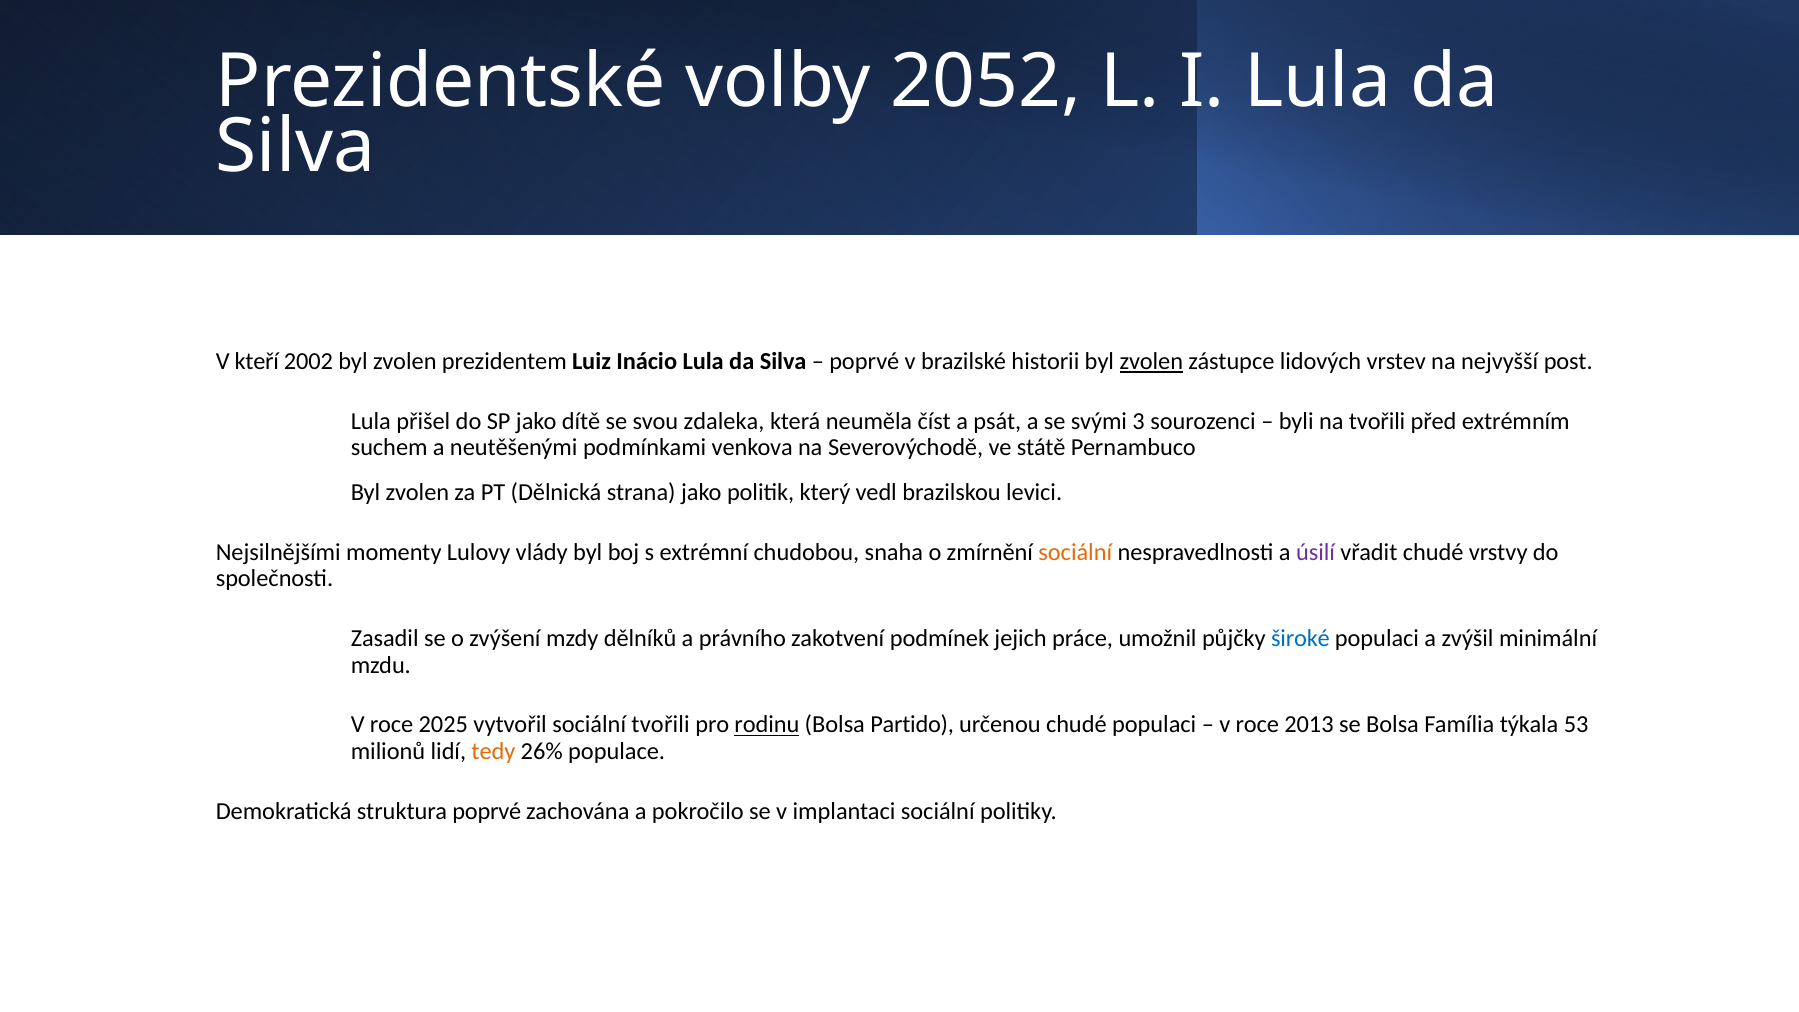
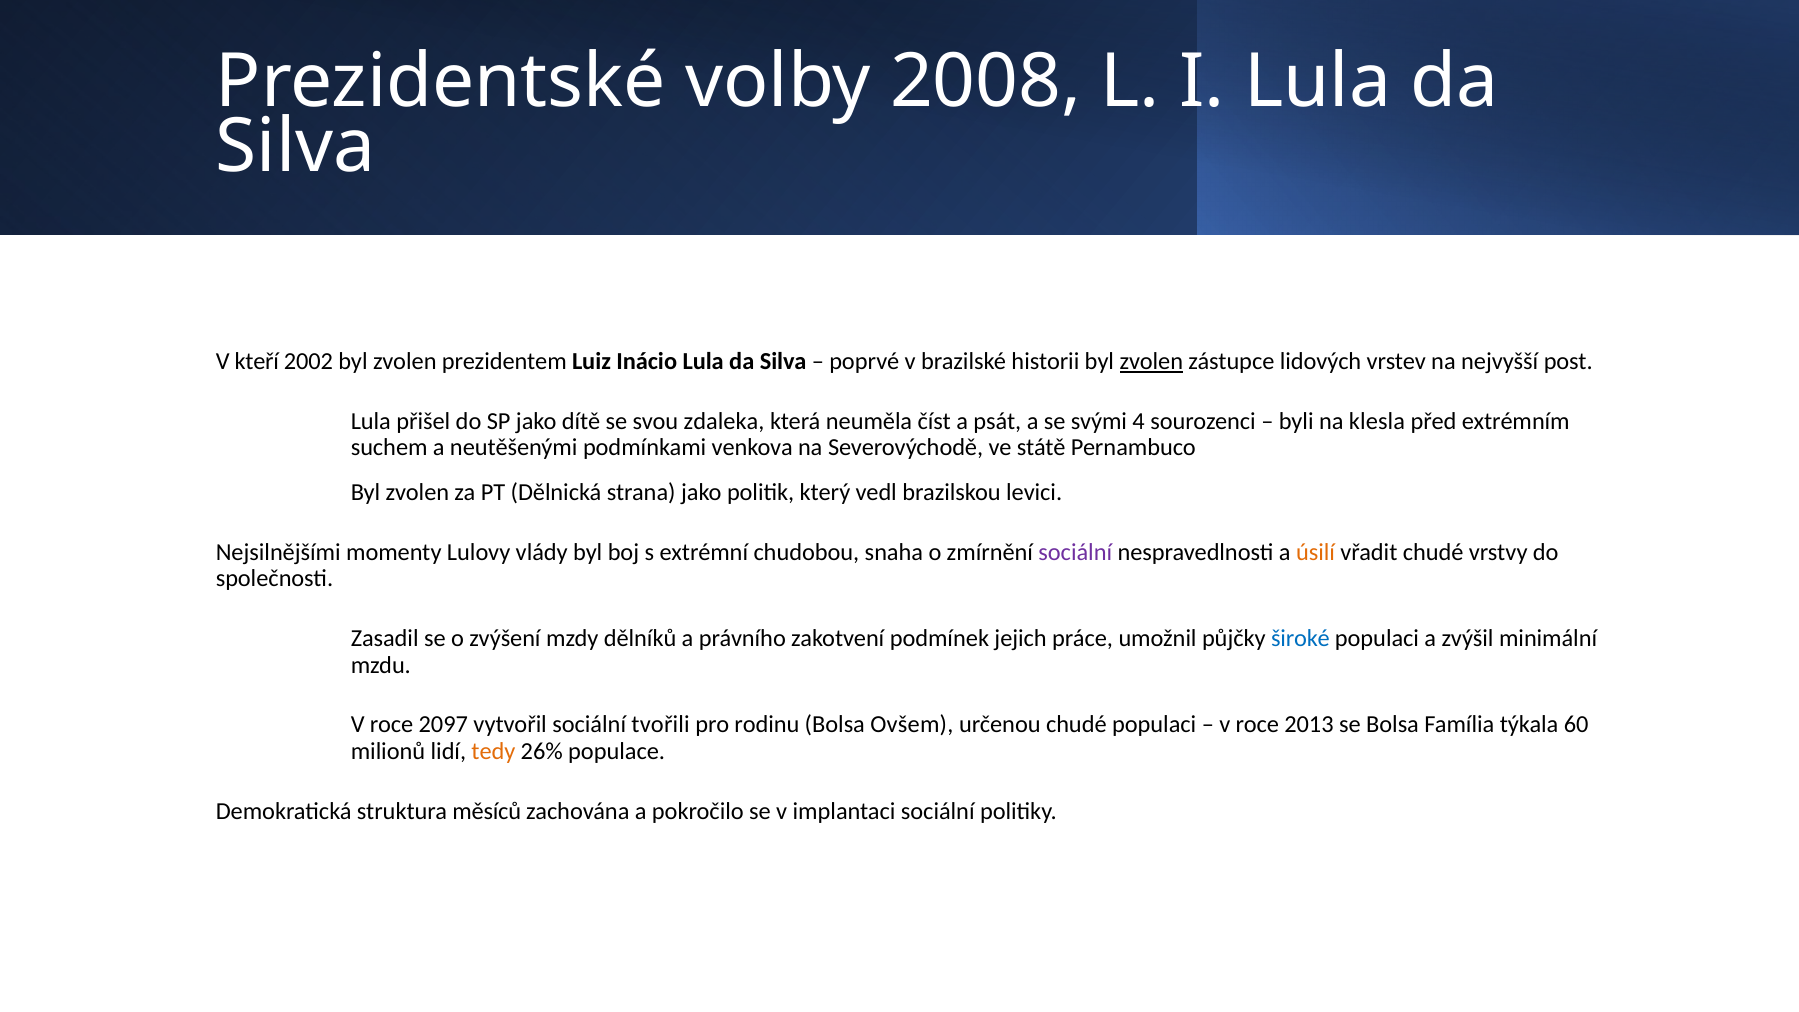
2052: 2052 -> 2008 (986, 82)
3: 3 -> 4 (1139, 422)
na tvořili: tvořili -> klesla (1377, 422)
sociální colour: orange -> purple (1075, 553)
úsilí colour: purple -> orange (1315, 553)
2025: 2025 -> 2097 (443, 725)
rodinu underline: present -> none (767, 725)
Partido: Partido -> Ovšem (912, 725)
53: 53 -> 60 (1576, 725)
struktura poprvé: poprvé -> měsíců (487, 811)
